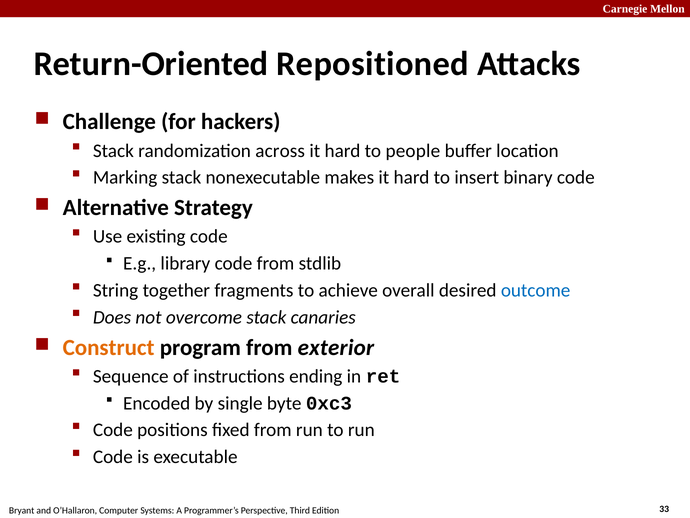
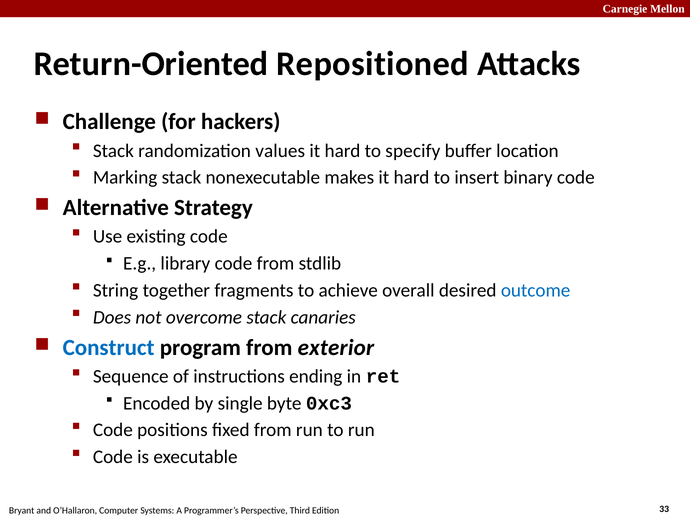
across: across -> values (280, 151)
people: people -> specify (413, 151)
Construct colour: orange -> blue (109, 347)
